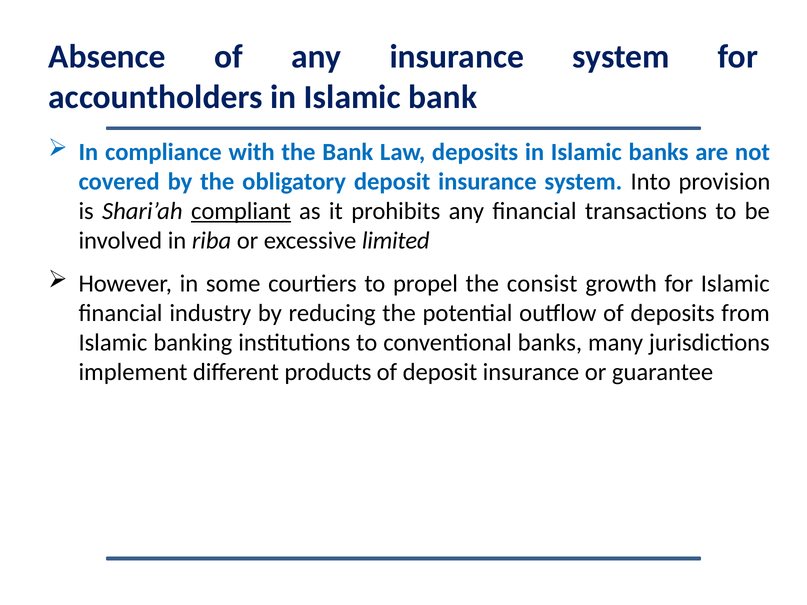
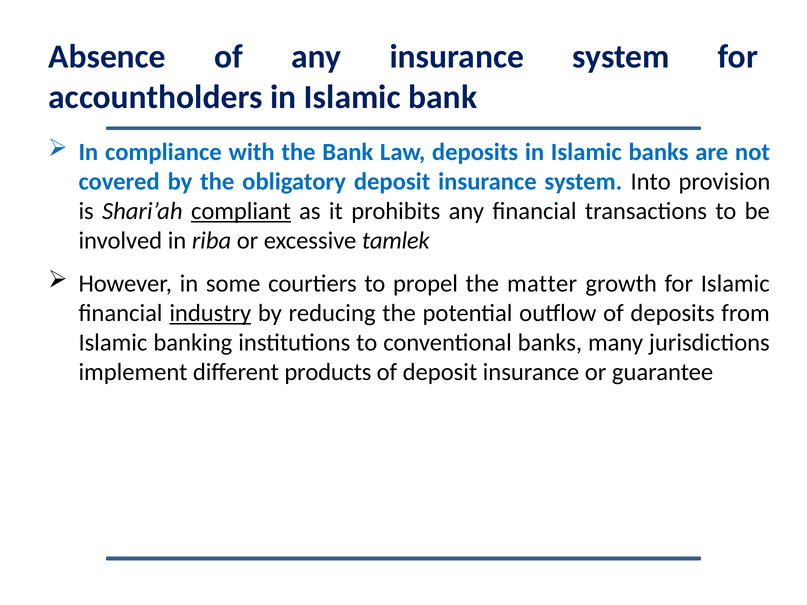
limited: limited -> tamlek (396, 241)
consist: consist -> matter (542, 284)
industry underline: none -> present (210, 313)
